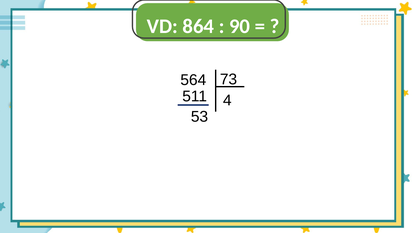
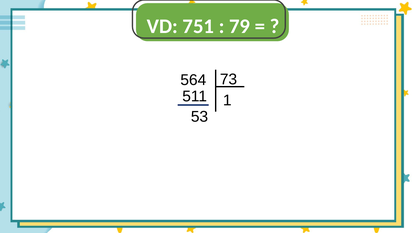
864: 864 -> 751 (198, 26)
90: 90 -> 79 (240, 26)
4: 4 -> 1 (227, 101)
